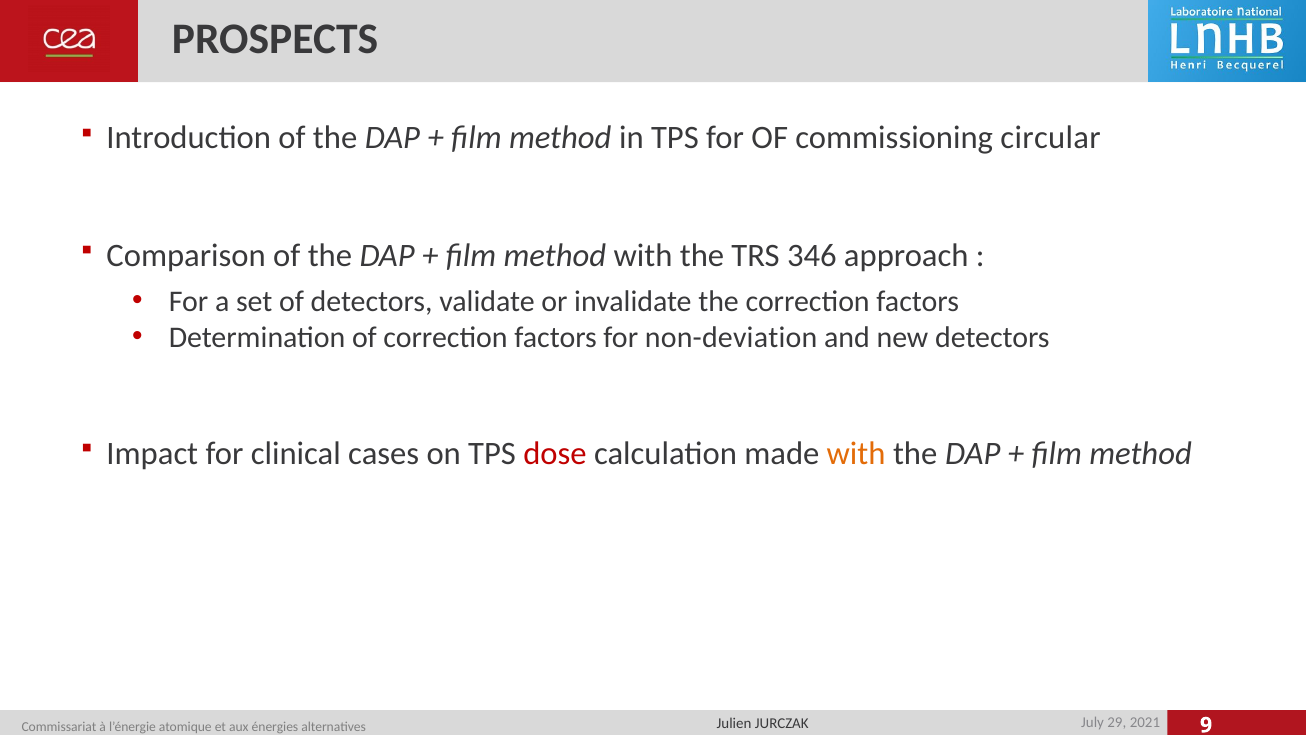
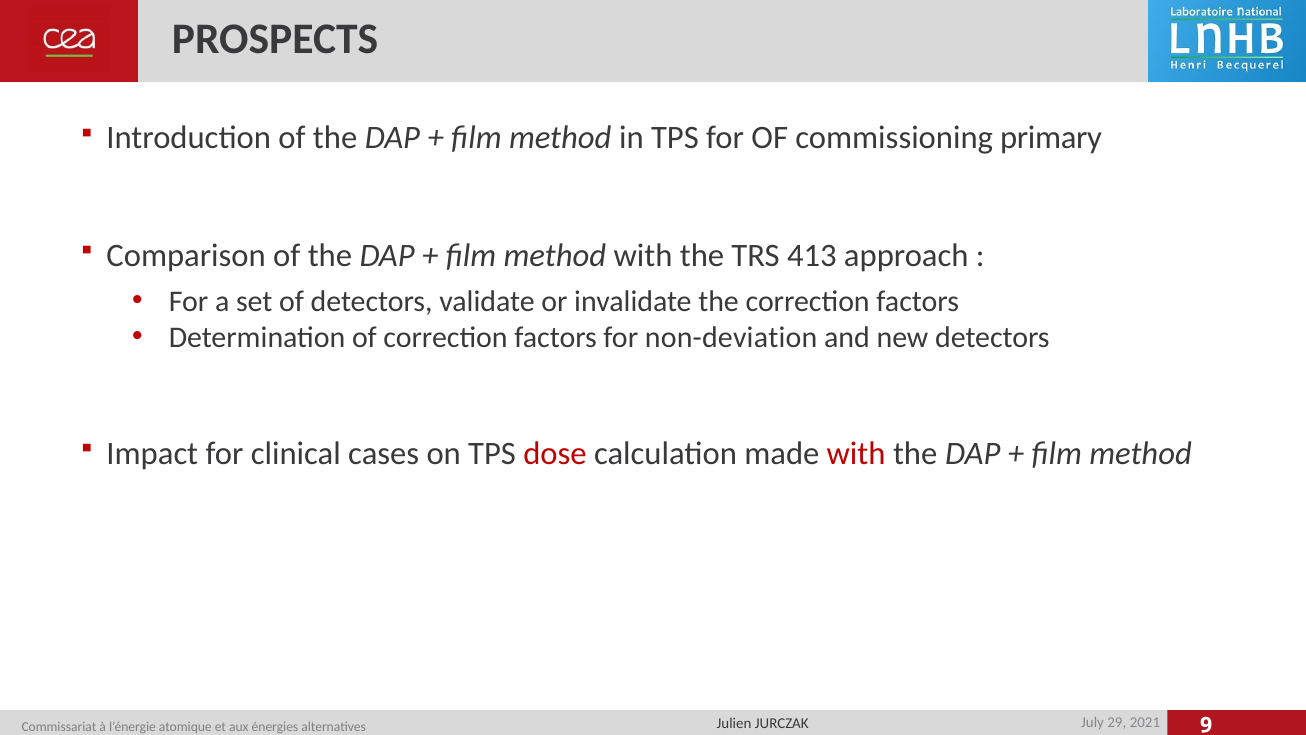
circular: circular -> primary (1051, 138)
346: 346 -> 413 (812, 256)
with colour: orange -> red (856, 453)
